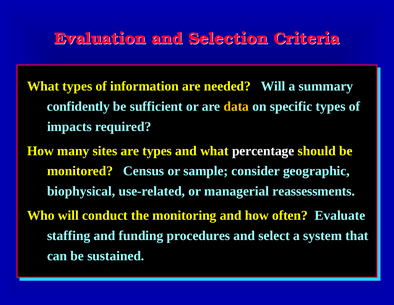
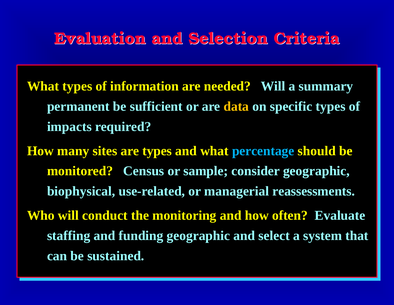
confidently: confidently -> permanent (78, 106)
percentage colour: white -> light blue (263, 151)
funding procedures: procedures -> geographic (198, 235)
